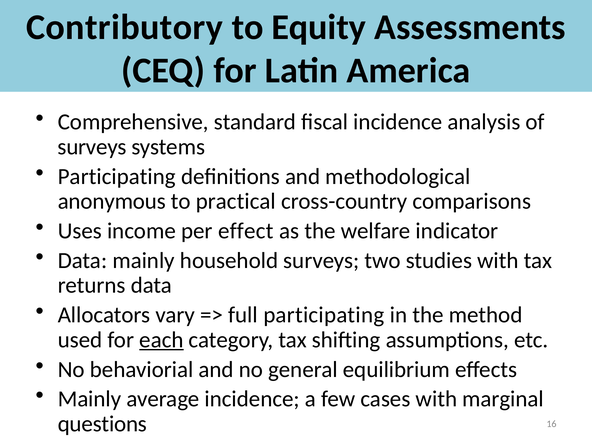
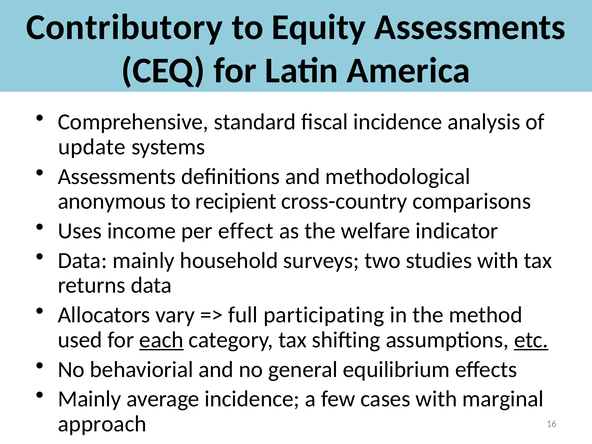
surveys: surveys -> update (92, 147)
Participating: Participating -> Assessments (117, 176)
practical: practical -> recipient (236, 201)
etc underline: none -> present (531, 340)
questions: questions -> approach (102, 424)
